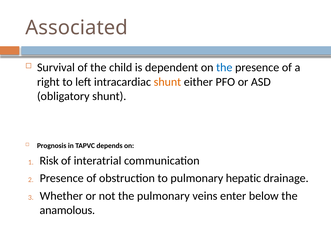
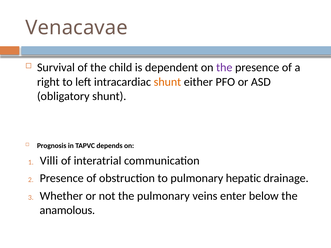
Associated: Associated -> Venacavae (77, 28)
the colour: blue -> purple (224, 68)
Risk: Risk -> Villi (49, 161)
